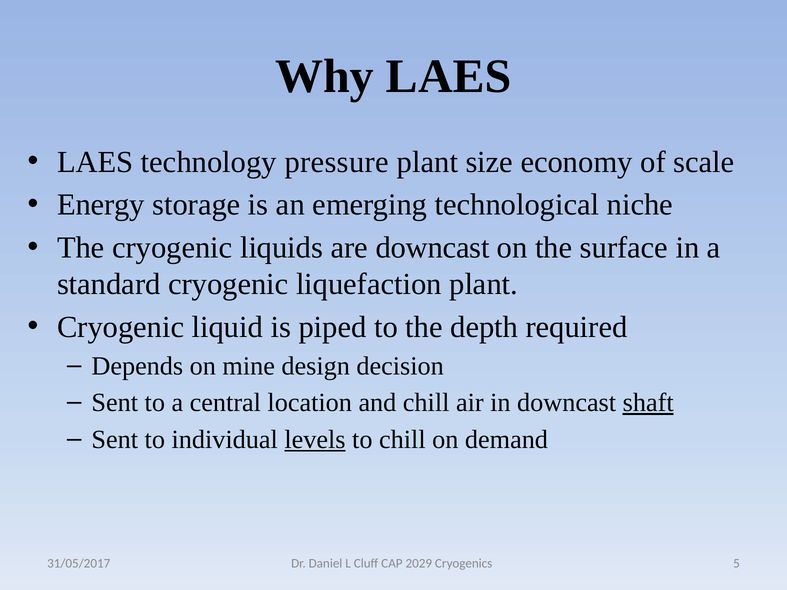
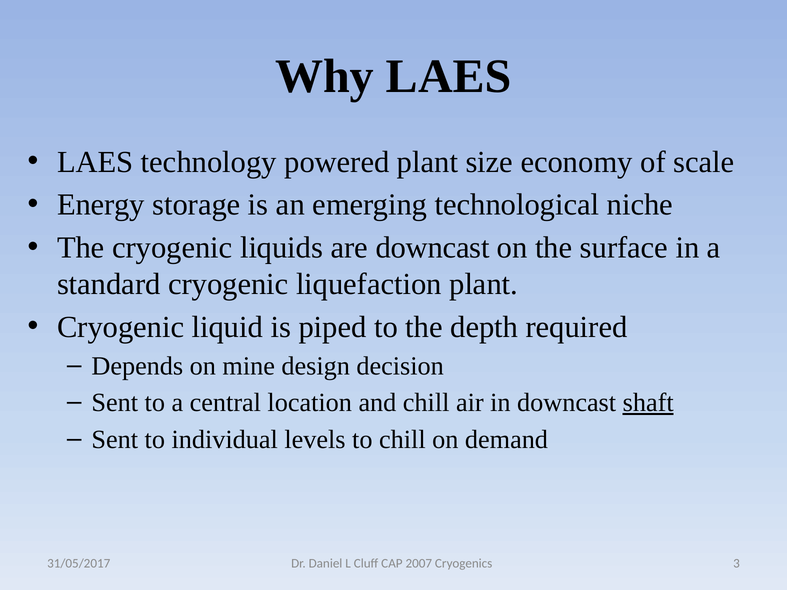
pressure: pressure -> powered (337, 162)
levels underline: present -> none (315, 440)
2029: 2029 -> 2007 (419, 564)
5: 5 -> 3 (737, 564)
